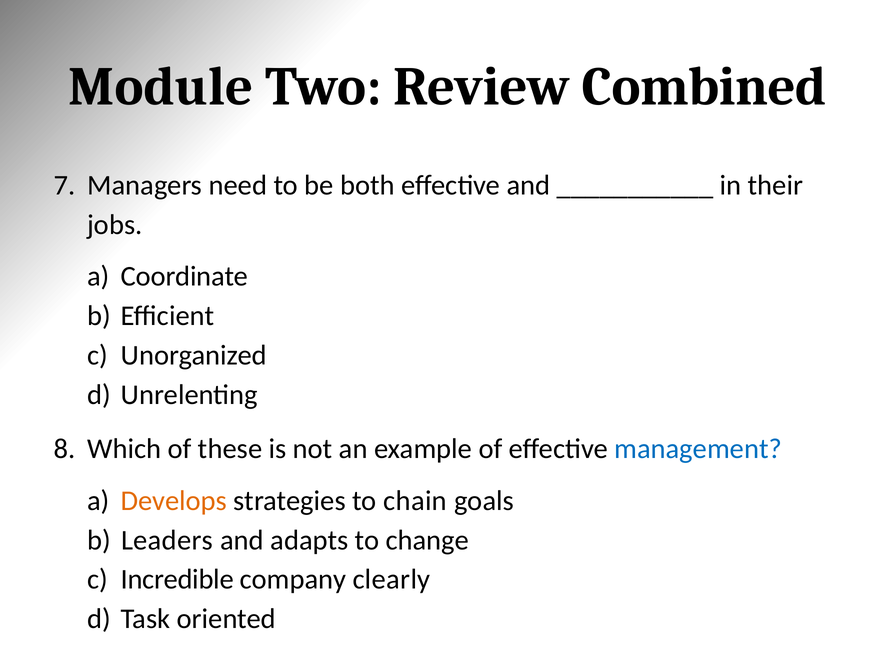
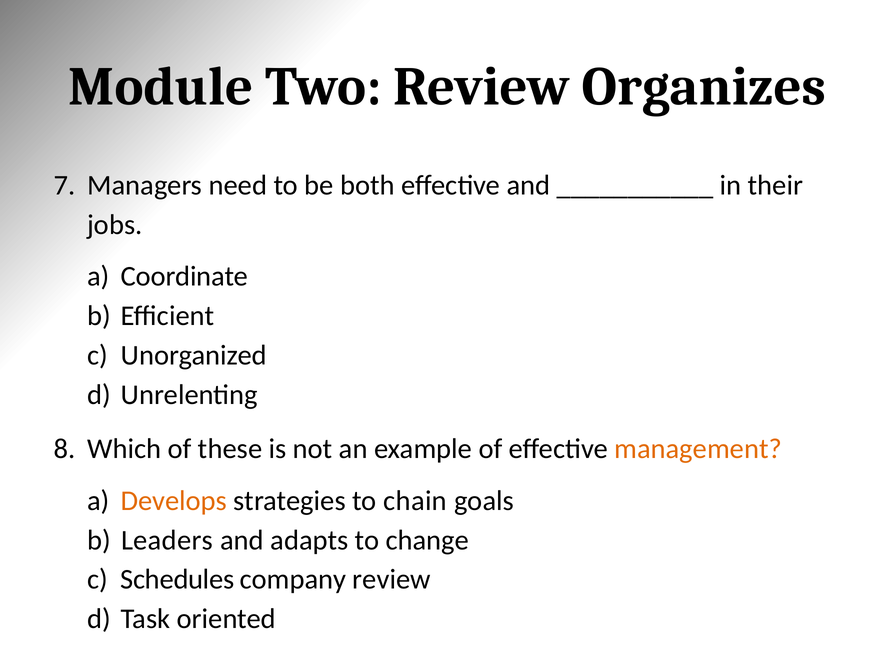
Combined: Combined -> Organizes (704, 87)
management colour: blue -> orange (698, 449)
Incredible: Incredible -> Schedules (177, 580)
company clearly: clearly -> review (392, 580)
